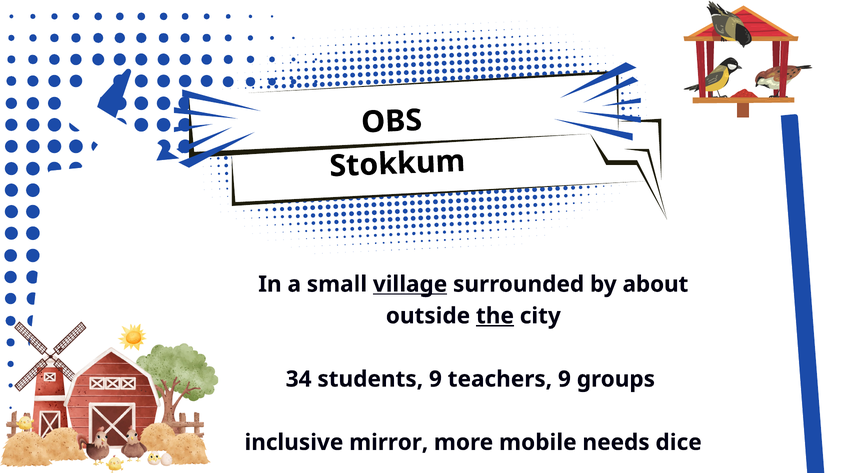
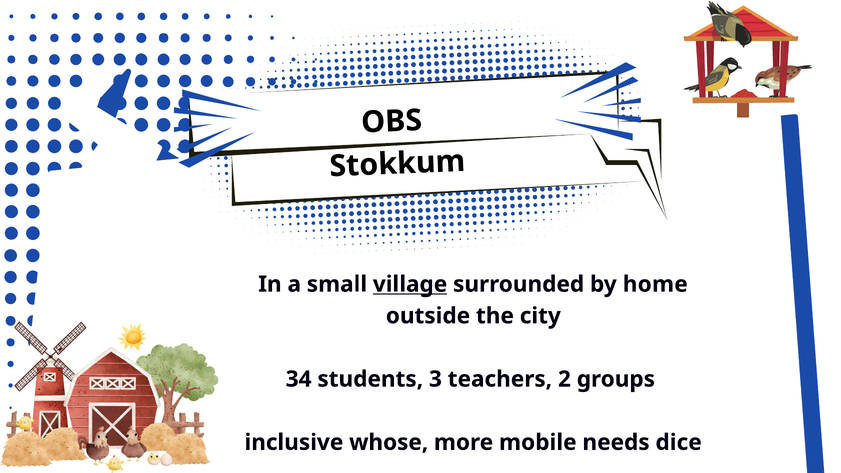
about: about -> home (655, 284)
the underline: present -> none (495, 316)
students 9: 9 -> 3 (435, 379)
teachers 9: 9 -> 2 (564, 379)
mirror: mirror -> whose (389, 442)
